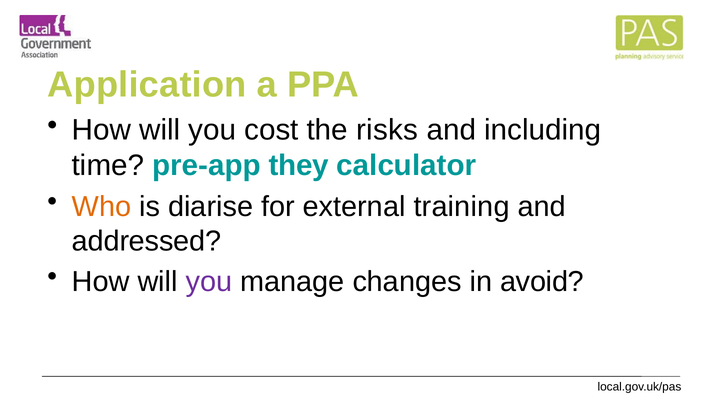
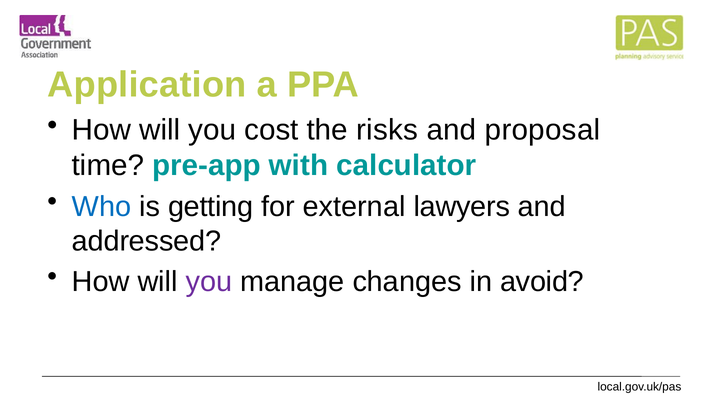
including: including -> proposal (543, 130)
they: they -> with (299, 166)
Who colour: orange -> blue (101, 206)
diarise: diarise -> getting (211, 206)
training: training -> lawyers (462, 206)
